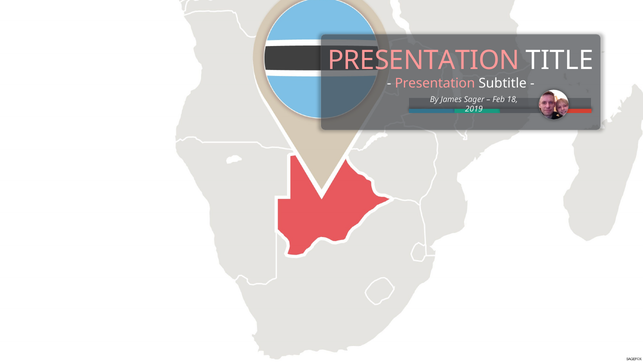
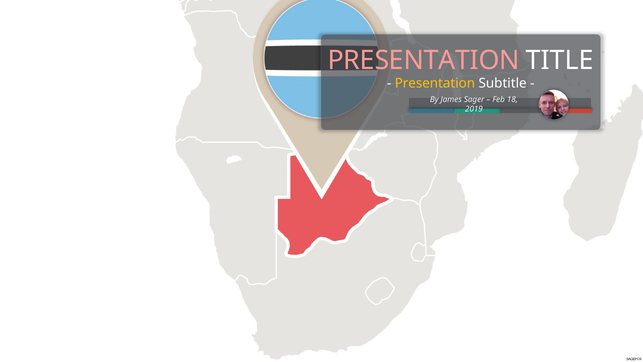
Presentation colour: pink -> yellow (435, 83)
